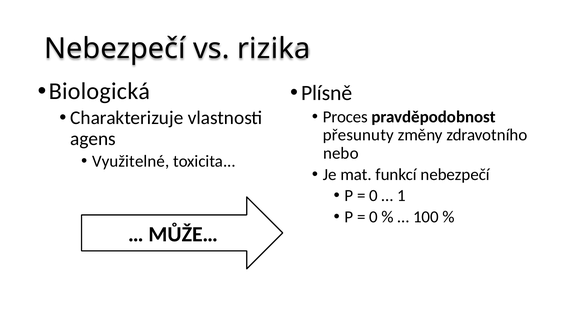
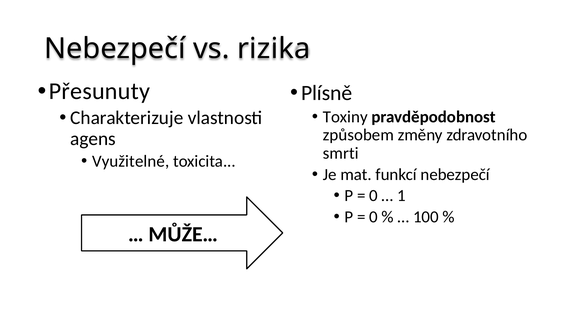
Biologická: Biologická -> Přesunuty (99, 91)
Proces: Proces -> Toxiny (345, 117)
přesunuty: přesunuty -> způsobem (358, 135)
nebo: nebo -> smrti (341, 153)
